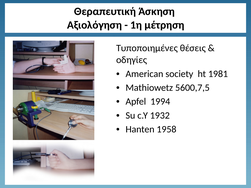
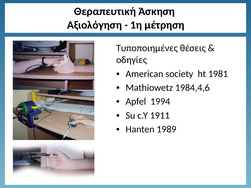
5600,7,5: 5600,7,5 -> 1984,4,6 (192, 88)
1932: 1932 -> 1911 (160, 116)
1958: 1958 -> 1989 (167, 129)
